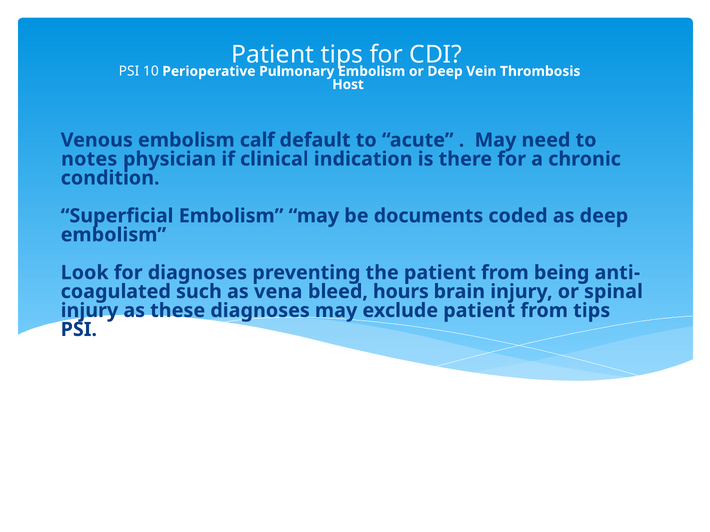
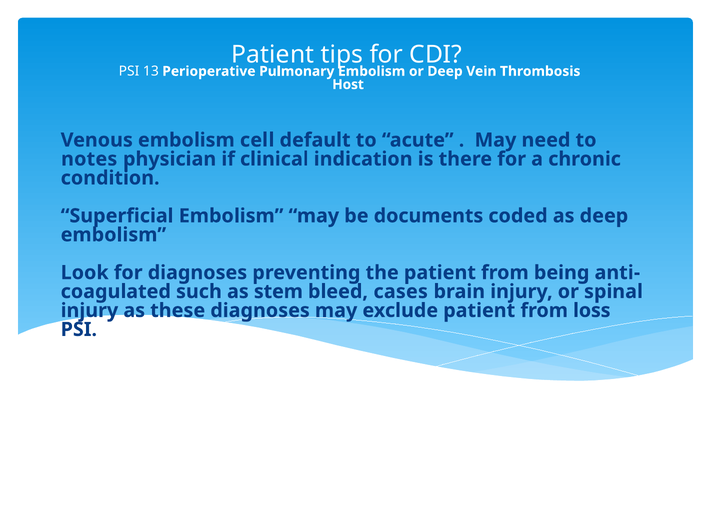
10: 10 -> 13 (151, 71)
calf: calf -> cell (257, 140)
vena: vena -> stem (278, 292)
hours: hours -> cases (401, 292)
from tips: tips -> loss (592, 311)
